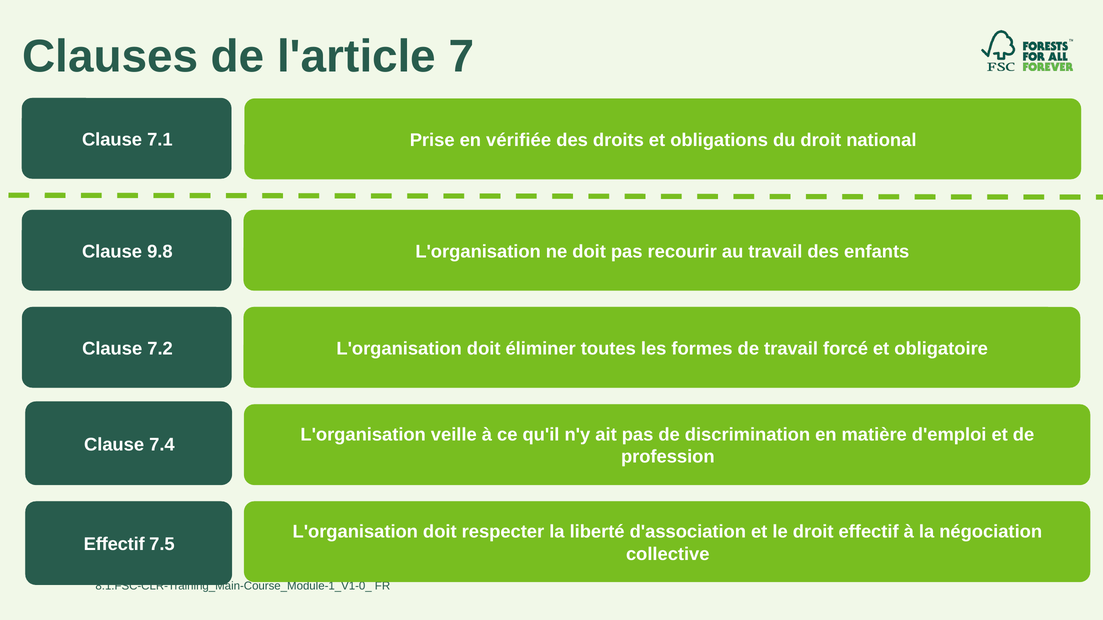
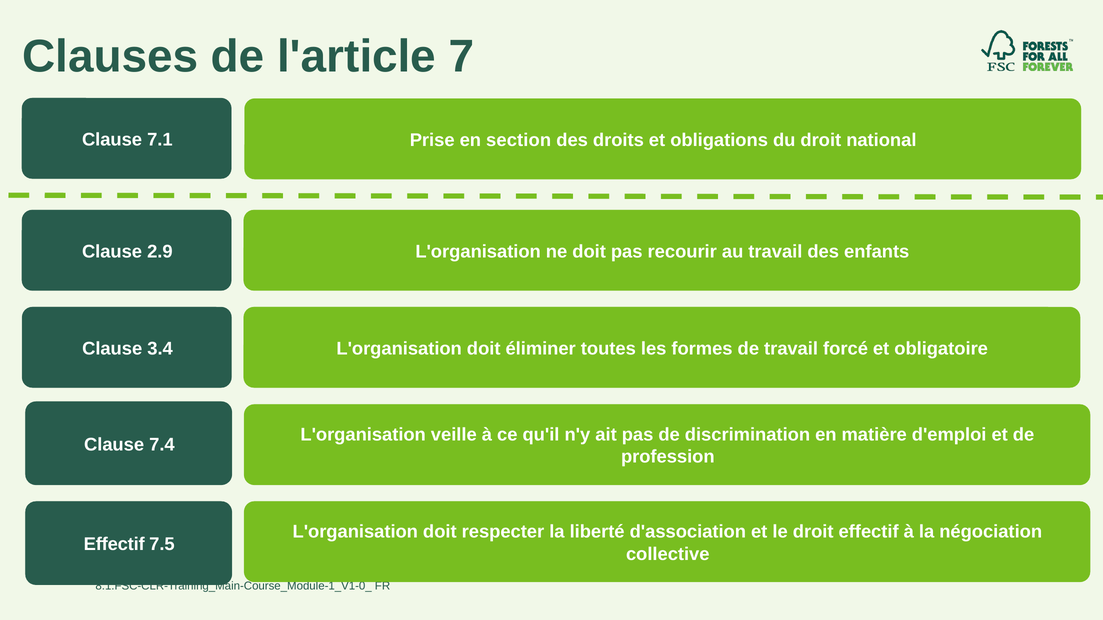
vérifiée: vérifiée -> section (519, 140)
9.8: 9.8 -> 2.9 (160, 252)
7.2: 7.2 -> 3.4 (160, 349)
